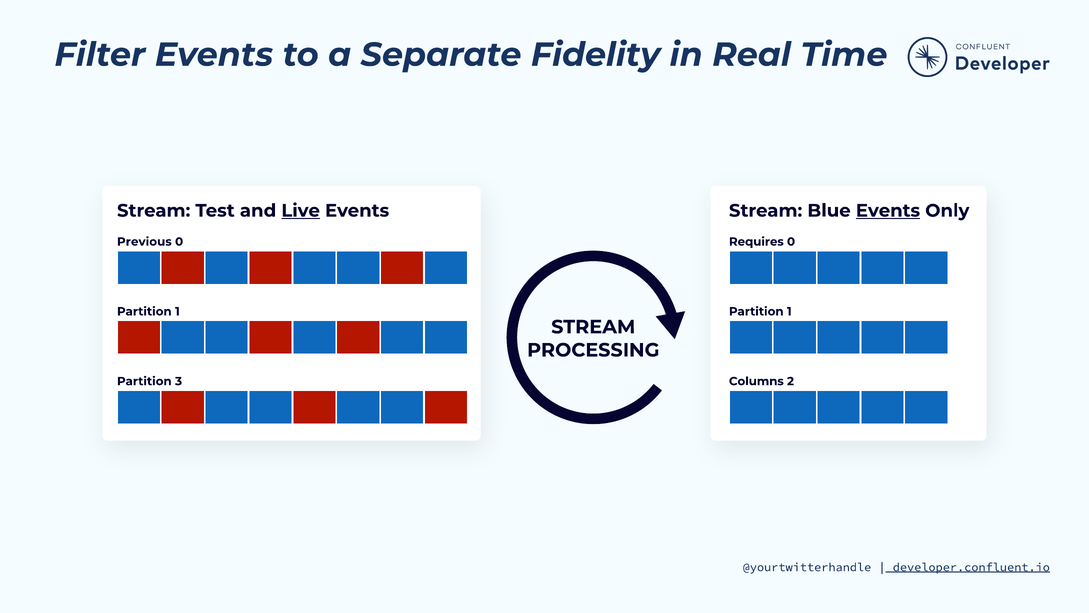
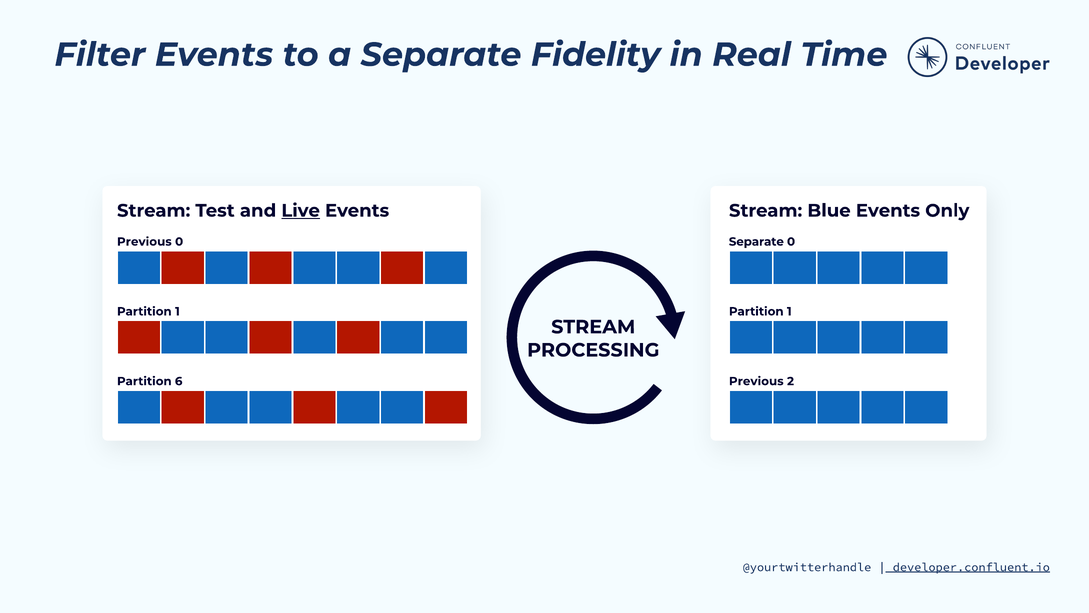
Events underline: present -> none (888, 211)
Requires: Requires -> Separate (756, 242)
3: 3 -> 6 (179, 381)
Columns: Columns -> Previous (756, 381)
